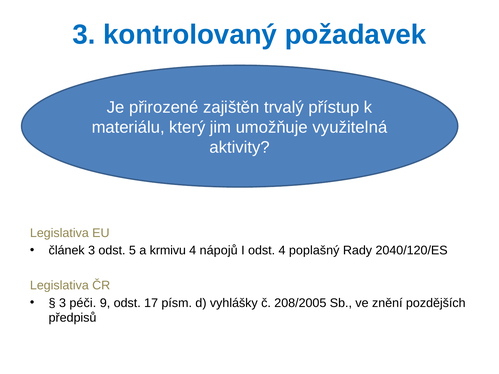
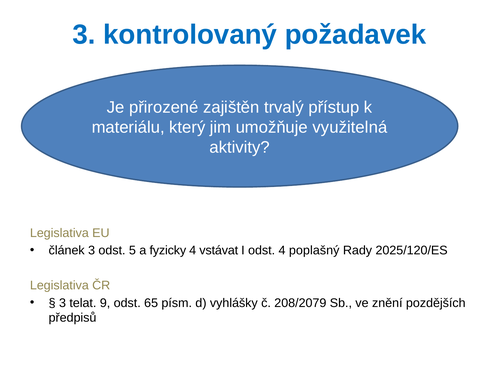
krmivu: krmivu -> fyzicky (168, 251)
nápojů: nápojů -> vstávat (219, 251)
2040/120/ES: 2040/120/ES -> 2025/120/ES (412, 251)
péči: péči -> telat (83, 303)
17: 17 -> 65 (151, 303)
208/2005: 208/2005 -> 208/2079 (300, 303)
